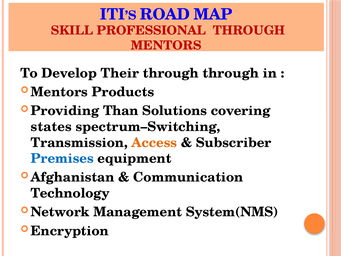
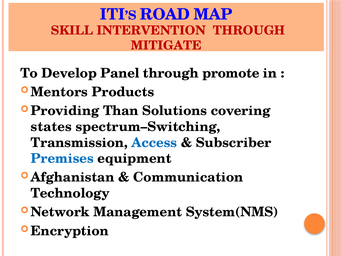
PROFESSIONAL: PROFESSIONAL -> INTERVENTION (151, 30)
MENTORS: MENTORS -> MITIGATE (166, 45)
Their: Their -> Panel (120, 73)
through through: through -> promote (231, 73)
Access colour: orange -> blue (154, 142)
